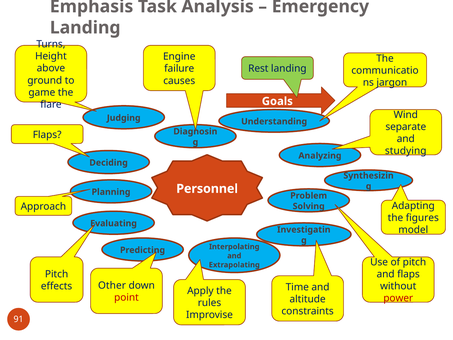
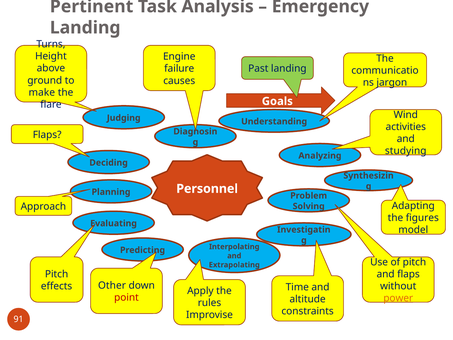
Emphasis: Emphasis -> Pertinent (92, 6)
Rest: Rest -> Past (258, 69)
game: game -> make (42, 92)
separate: separate -> activities (406, 127)
power colour: red -> orange (398, 298)
